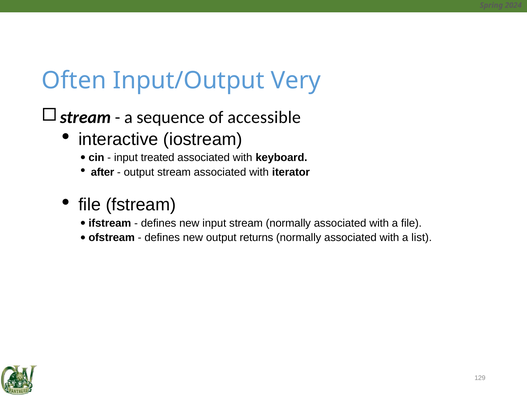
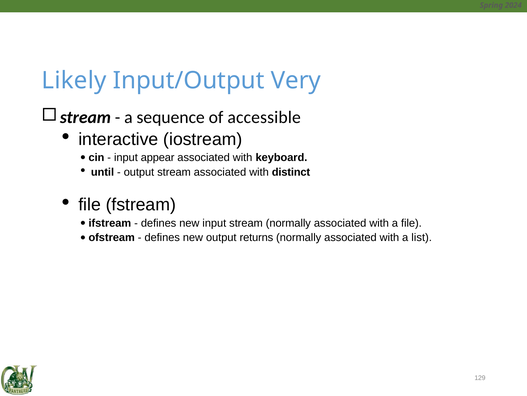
Often: Often -> Likely (74, 80)
treated: treated -> appear (158, 157)
after: after -> until (103, 172)
iterator: iterator -> distinct (291, 172)
